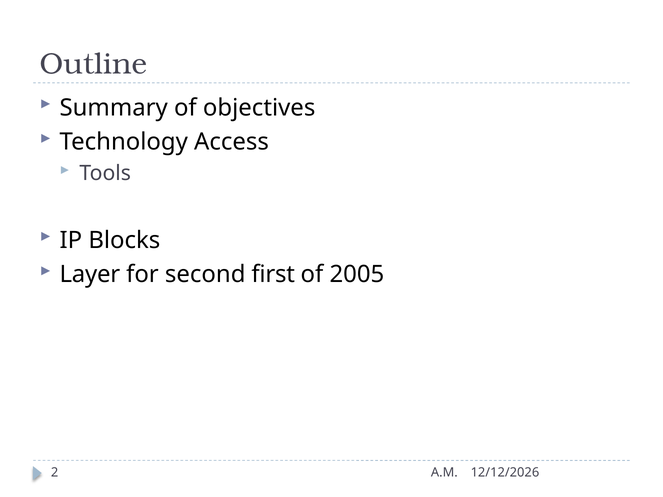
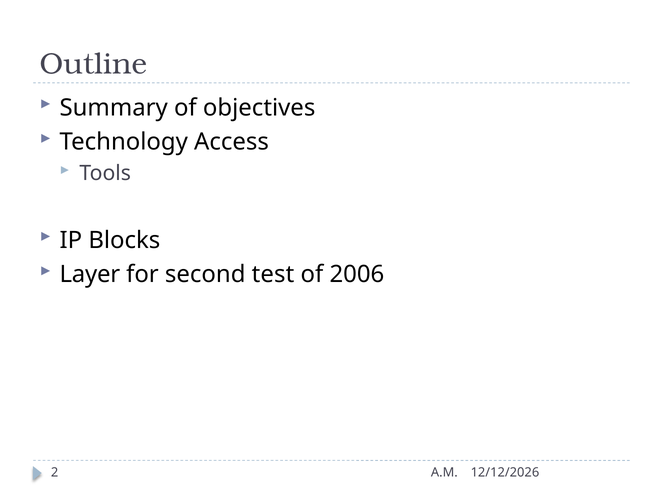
first: first -> test (273, 275)
2005: 2005 -> 2006 (357, 275)
